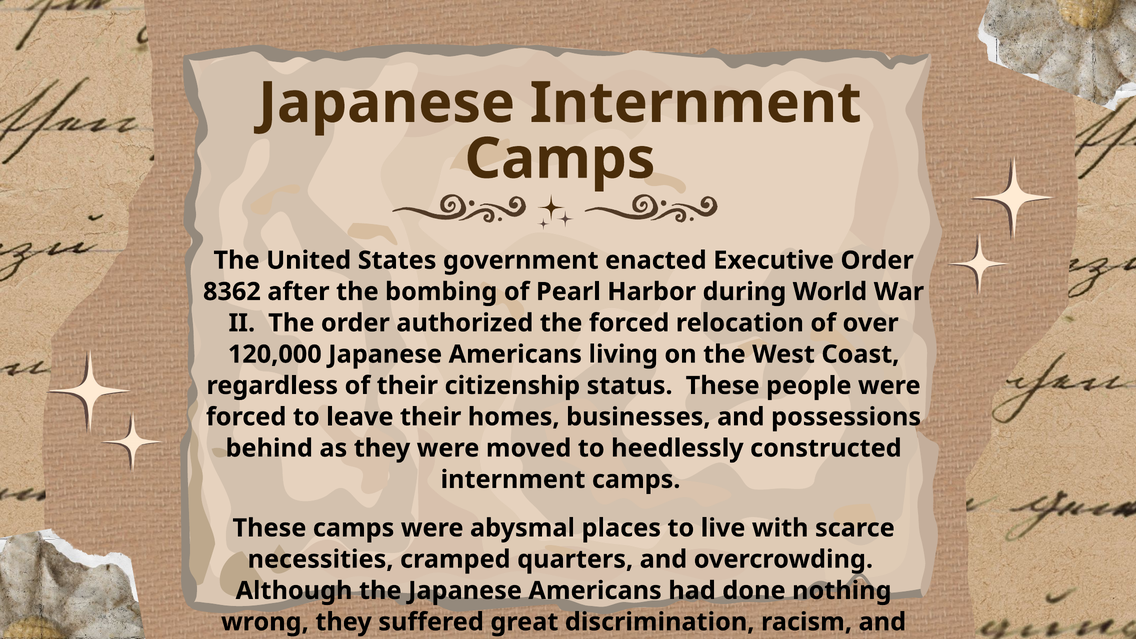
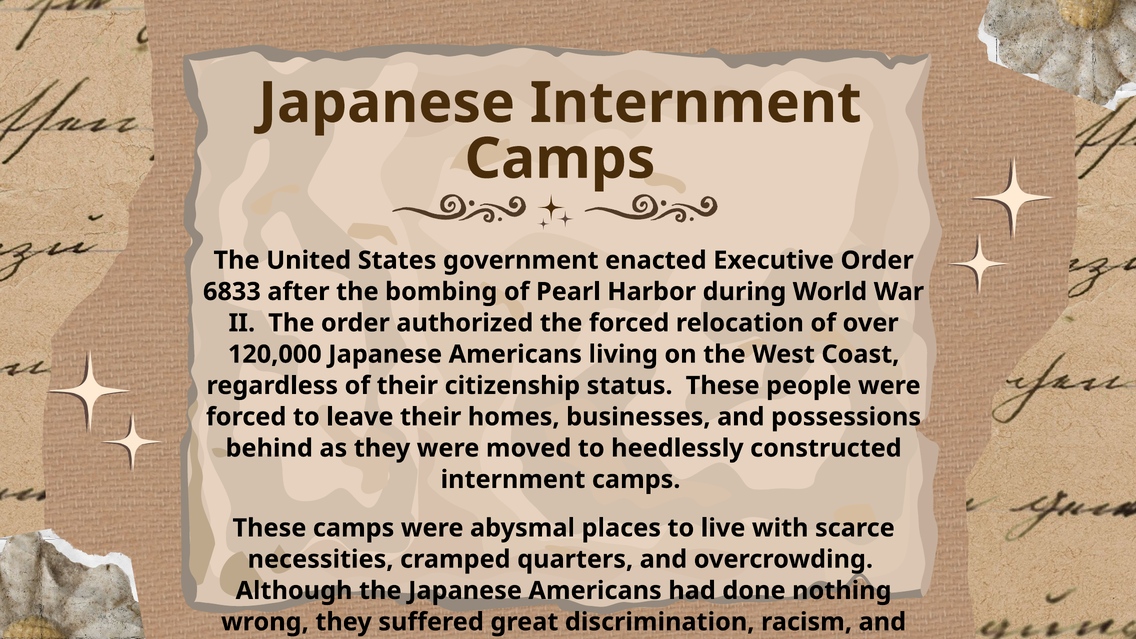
8362: 8362 -> 6833 (232, 292)
